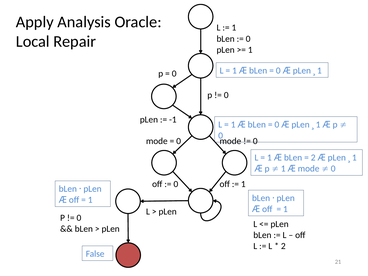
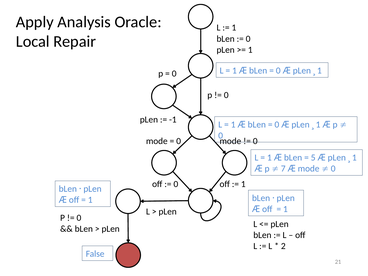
2: 2 -> 5 (313, 158)
1: 1 -> 7 (283, 169)
